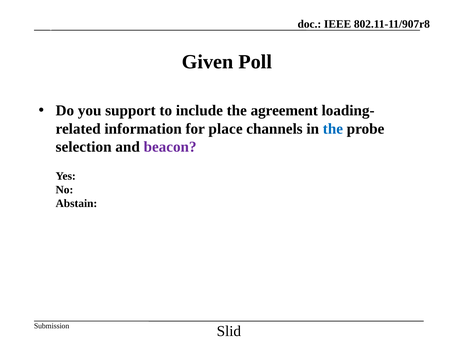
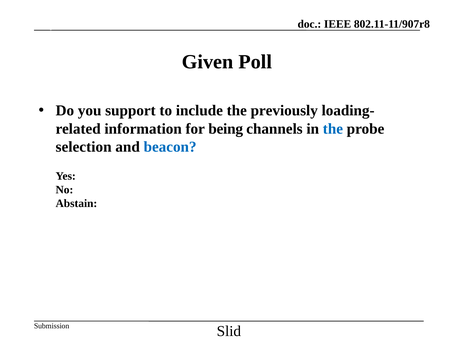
agreement: agreement -> previously (284, 111)
place: place -> being (226, 129)
beacon colour: purple -> blue (170, 147)
